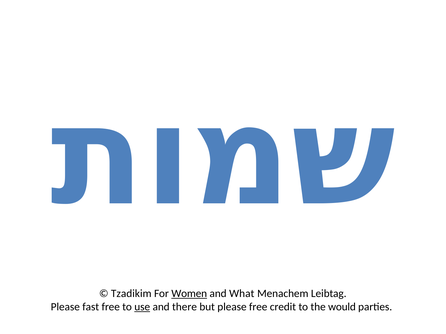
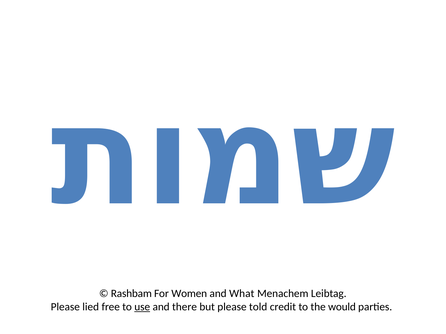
Tzadikim: Tzadikim -> Rashbam (131, 294)
Women underline: present -> none (189, 294)
fast: fast -> lied (91, 307)
please free: free -> told (258, 307)
